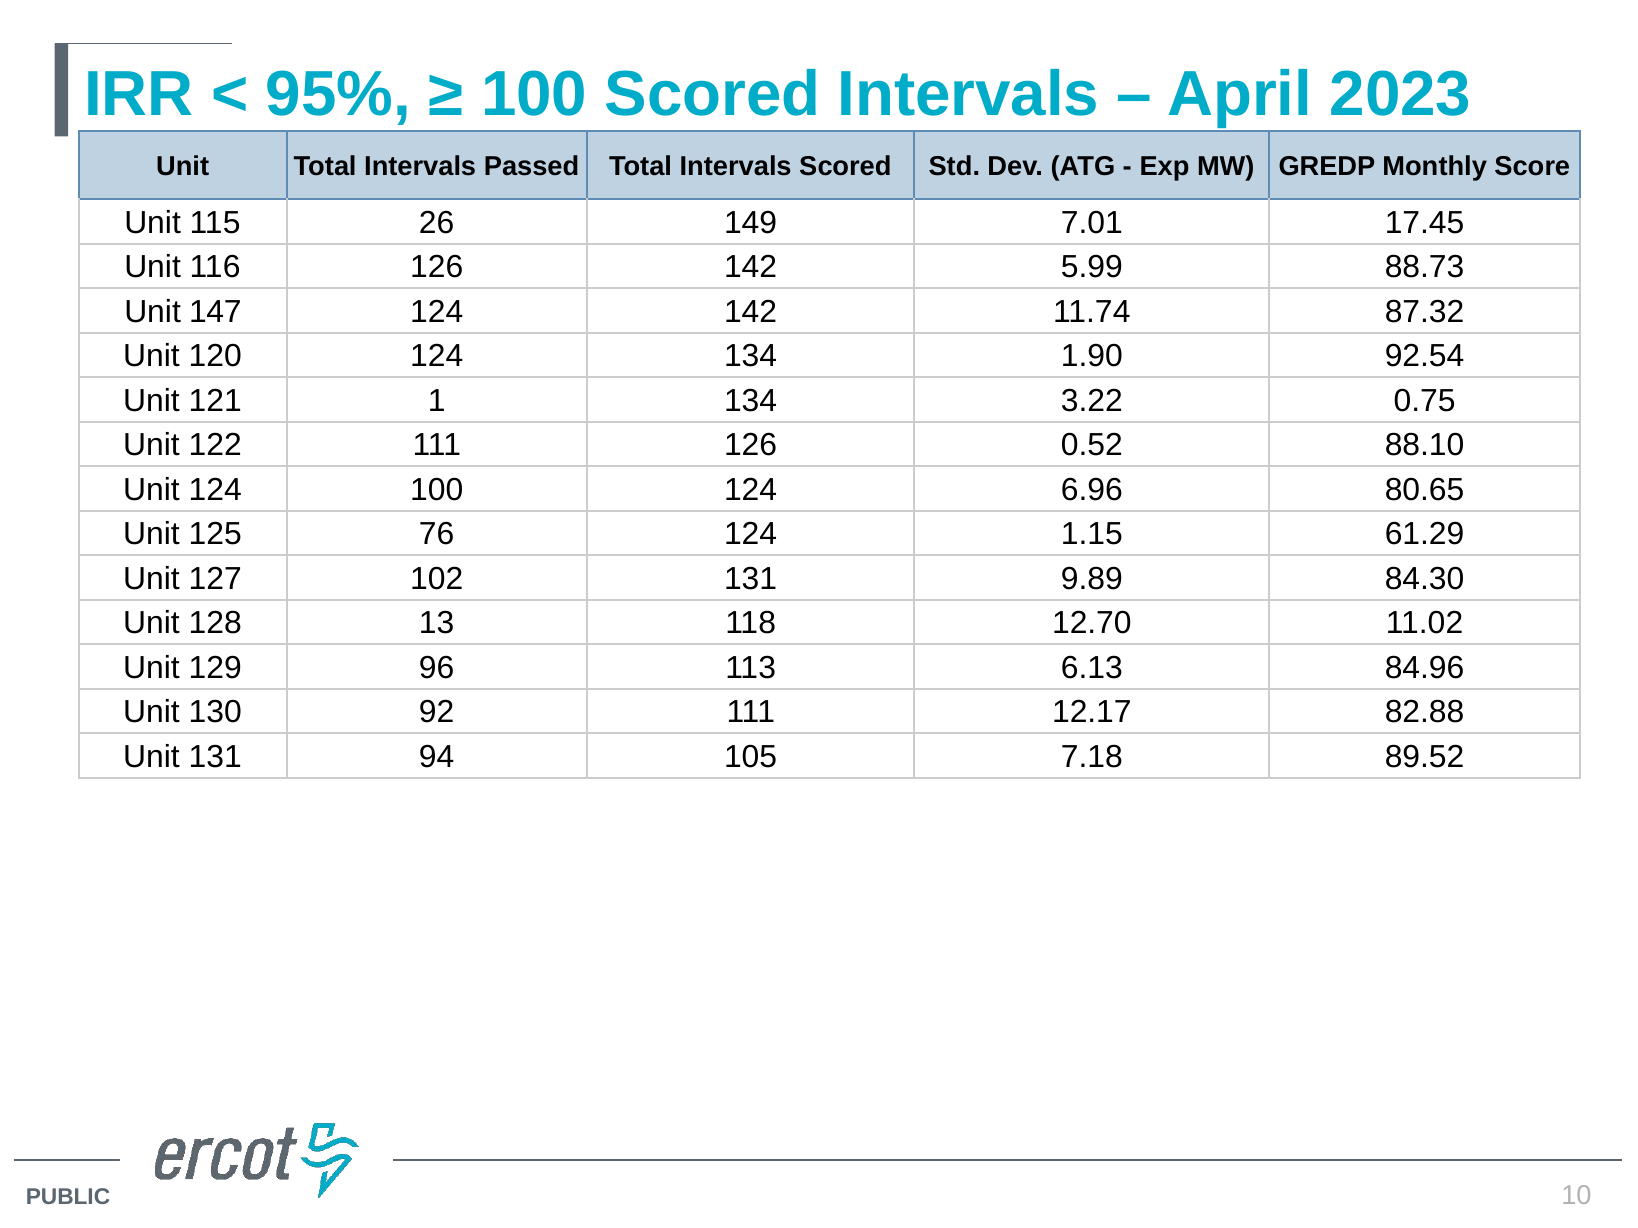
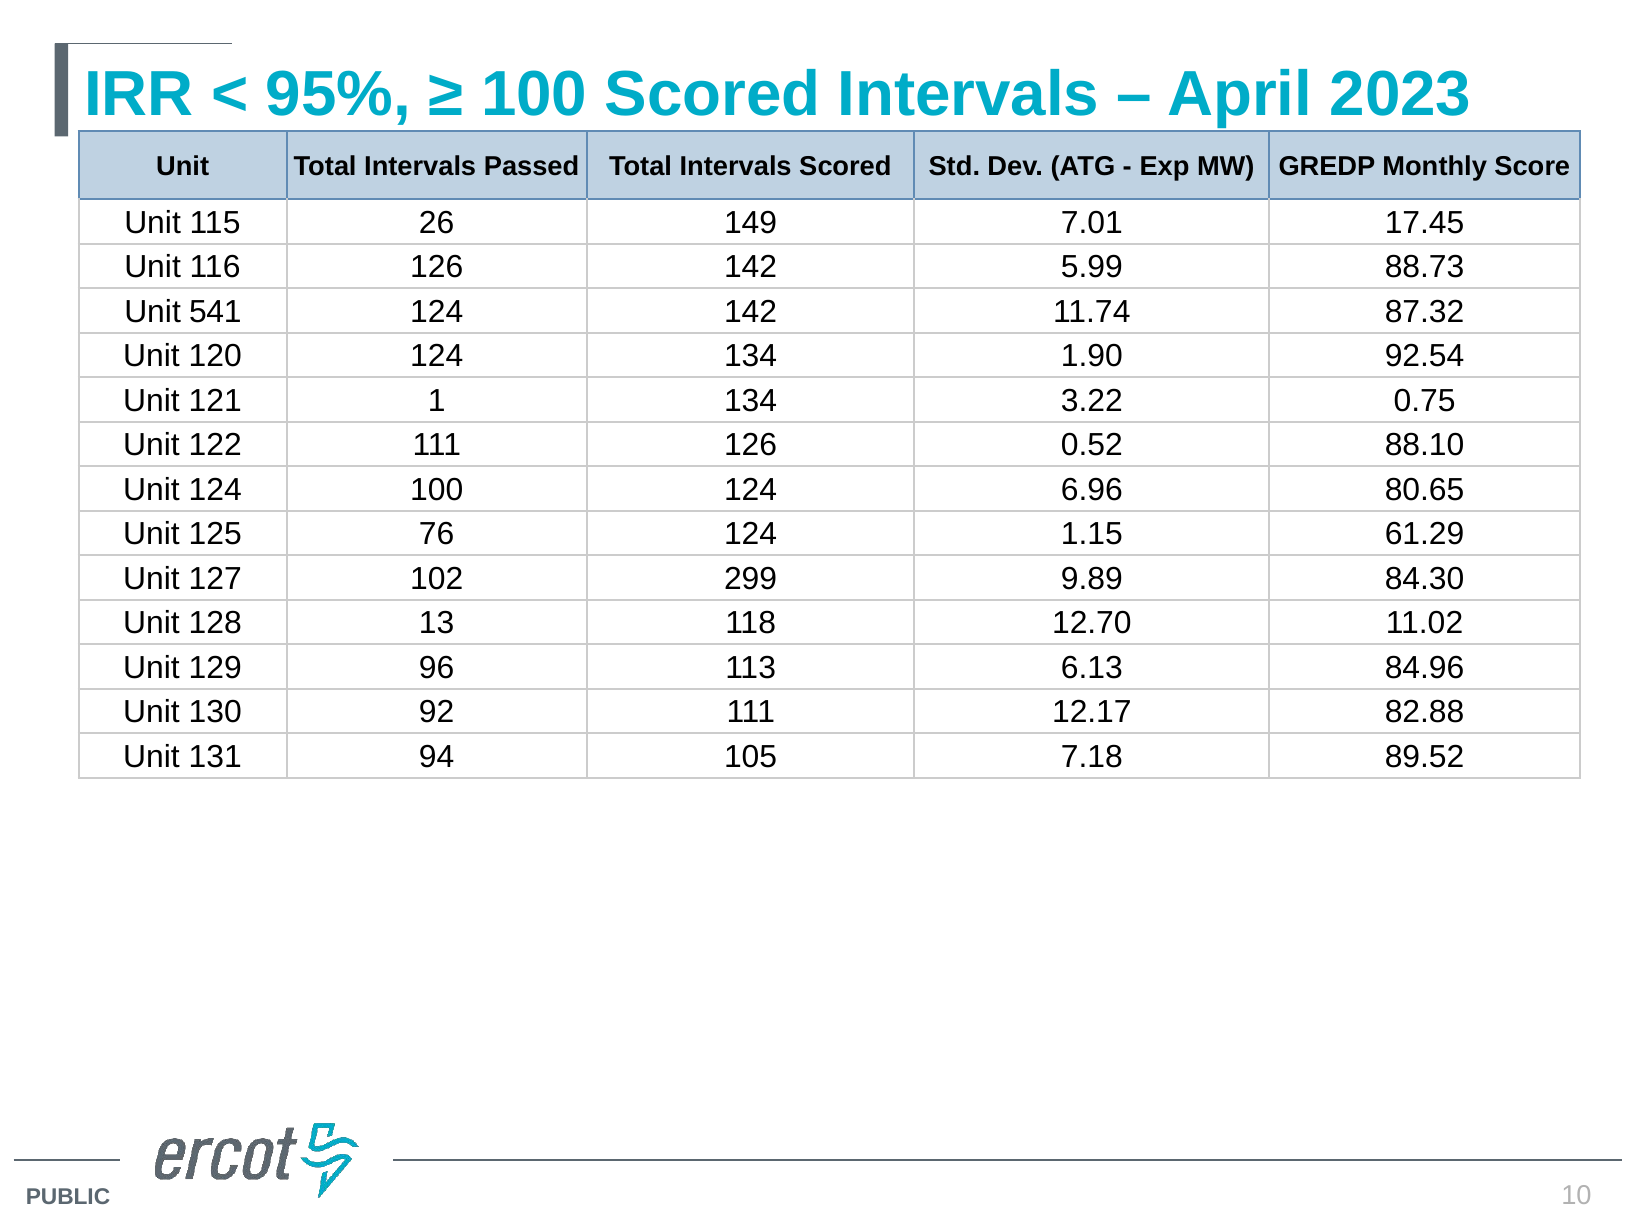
147: 147 -> 541 (215, 312)
102 131: 131 -> 299 (751, 579)
